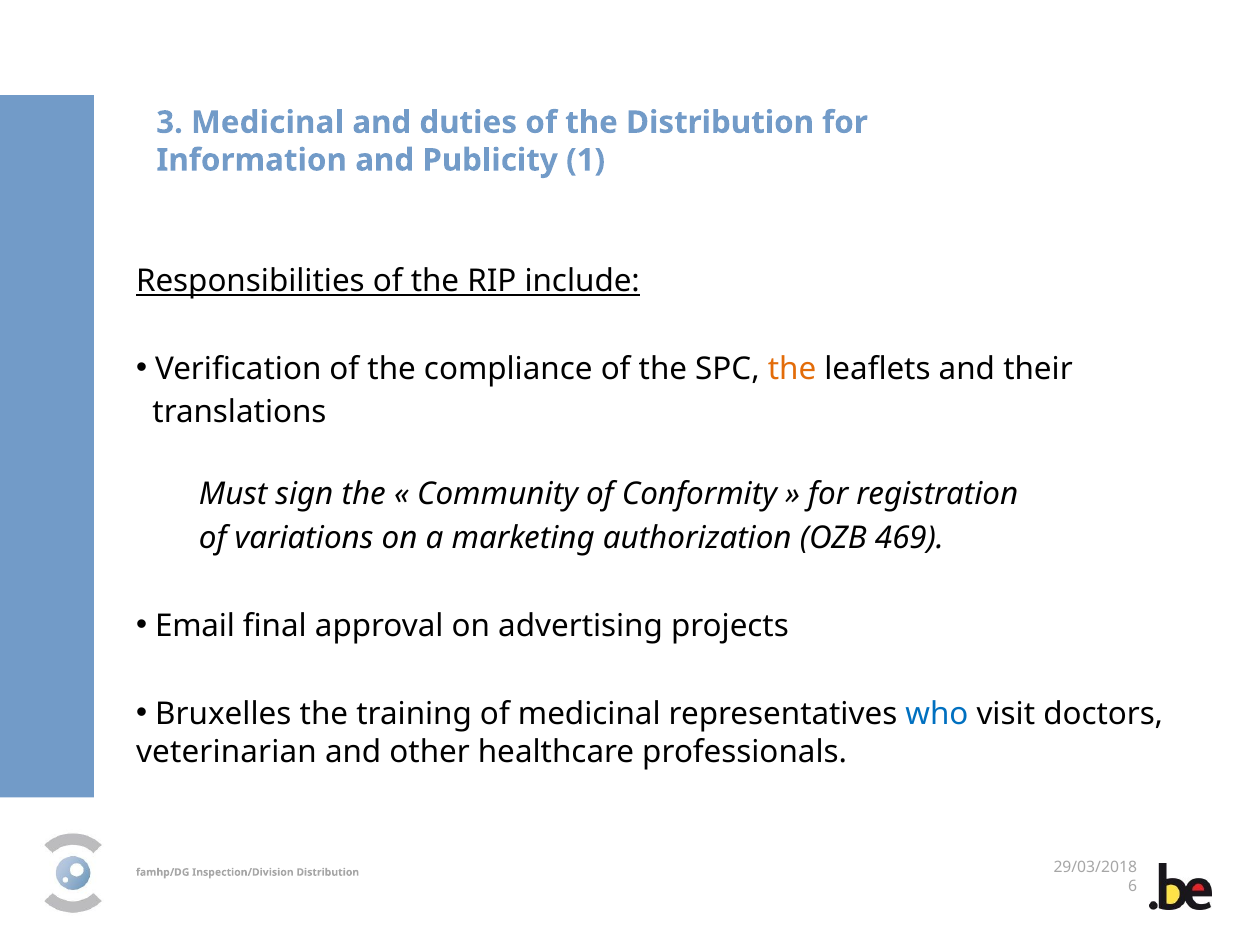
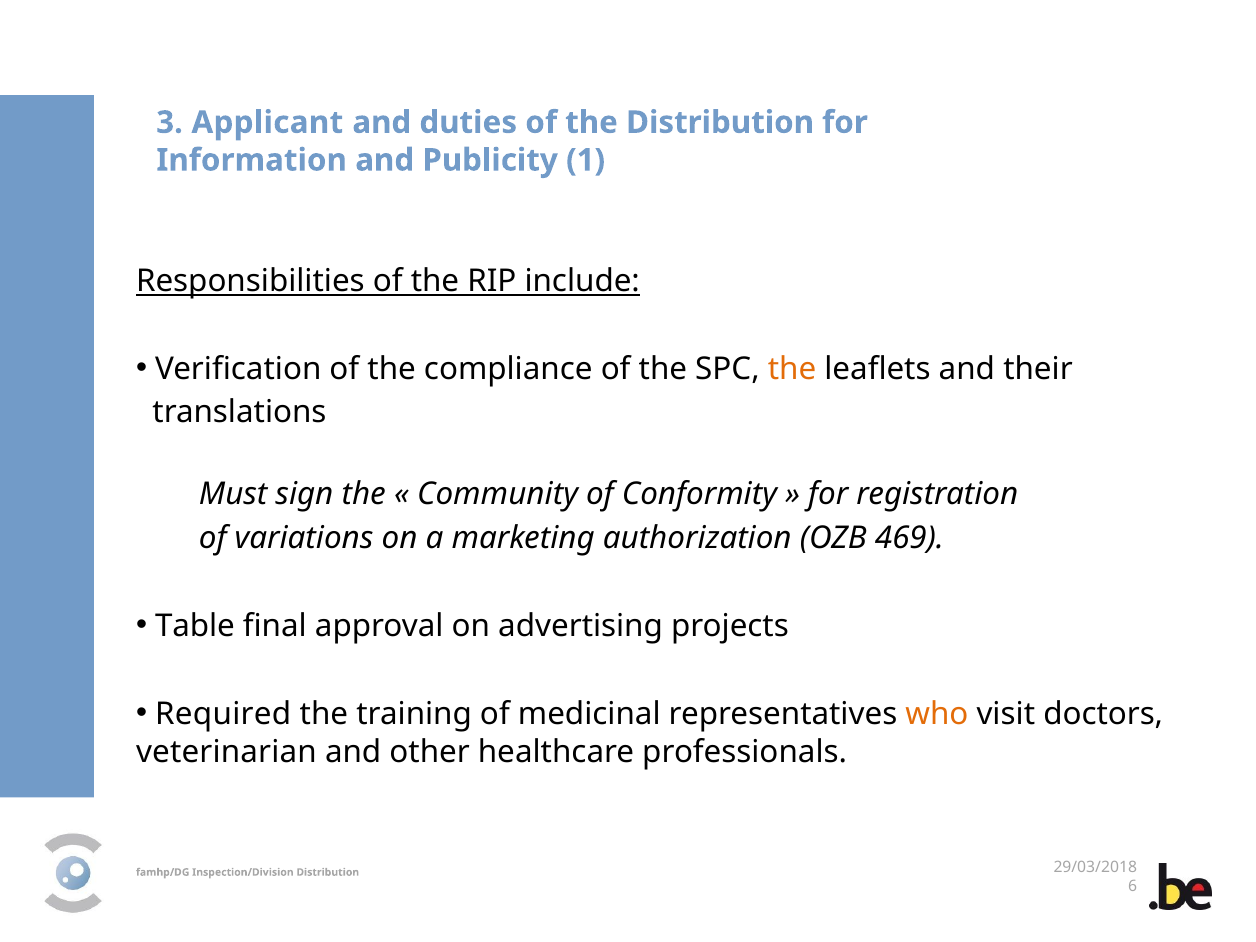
3 Medicinal: Medicinal -> Applicant (267, 123)
Email: Email -> Table (195, 626)
Bruxelles: Bruxelles -> Required (223, 714)
who colour: blue -> orange (937, 714)
